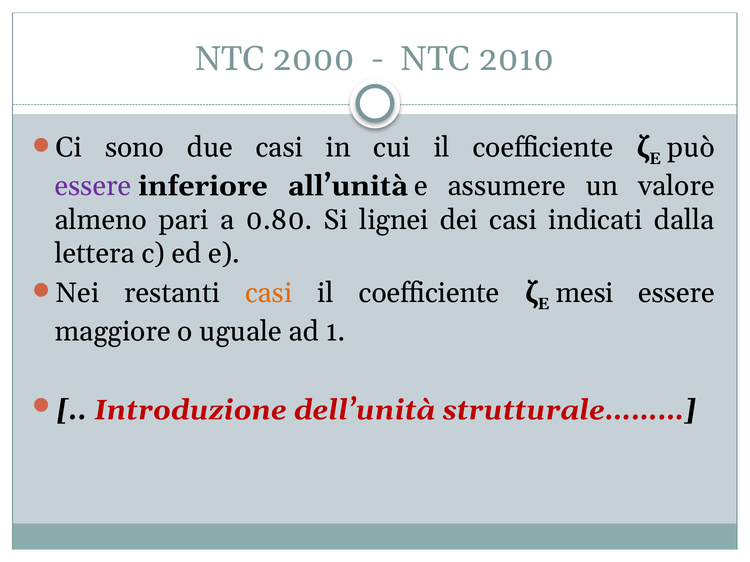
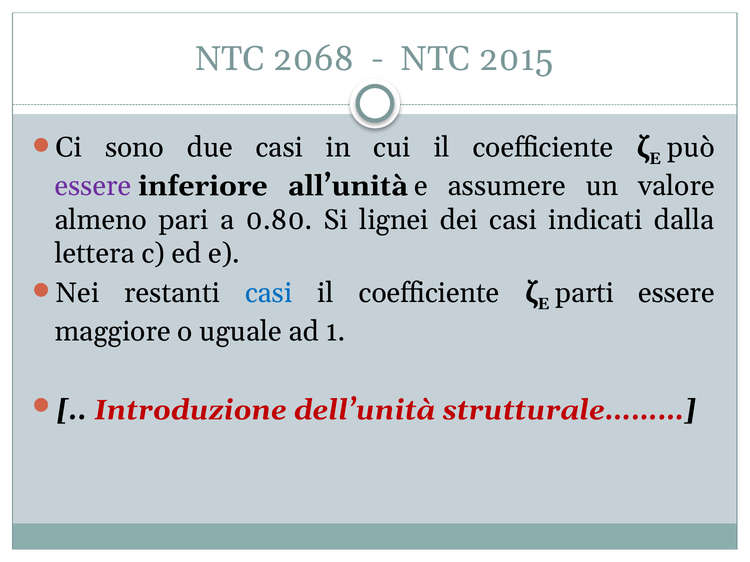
2000: 2000 -> 2068 (314, 59)
2010: 2010 -> 2015 (516, 59)
casi colour: orange -> blue (269, 293)
mesi: mesi -> parti (585, 293)
